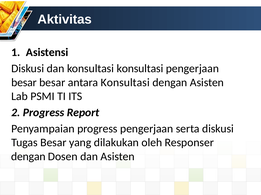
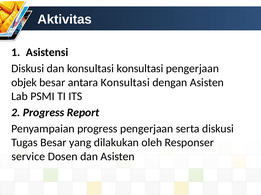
besar: besar -> objek (24, 83)
dengan: dengan -> service (28, 157)
